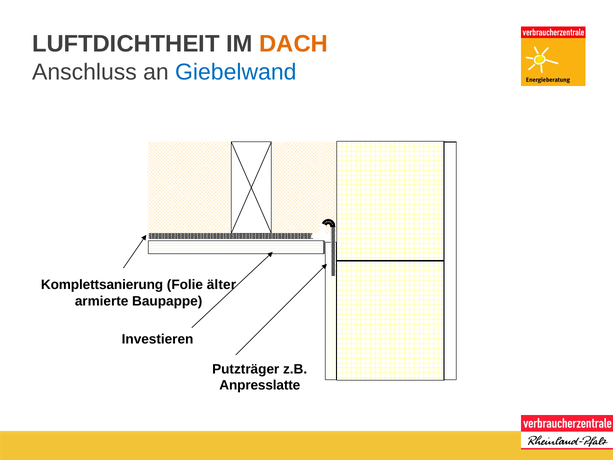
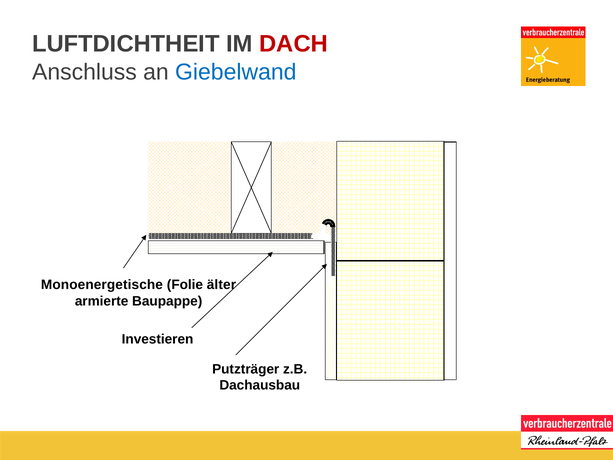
DACH colour: orange -> red (294, 44)
Komplettsanierung: Komplettsanierung -> Monoenergetische (102, 285)
Anpresslatte: Anpresslatte -> Dachausbau (260, 385)
